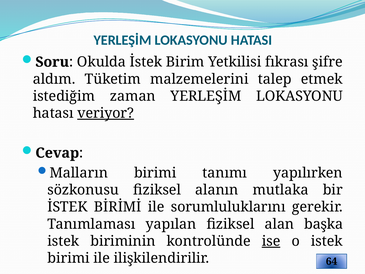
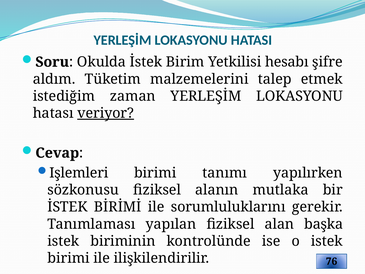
fıkrası: fıkrası -> hesabı (287, 62)
Malların: Malların -> Işlemleri (79, 173)
ise underline: present -> none (271, 241)
64: 64 -> 76 (332, 261)
